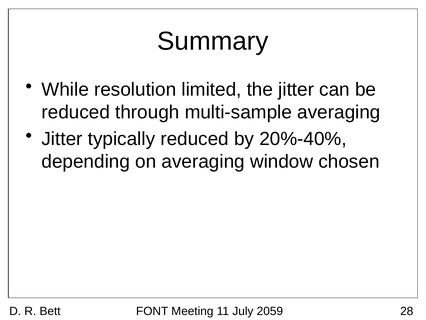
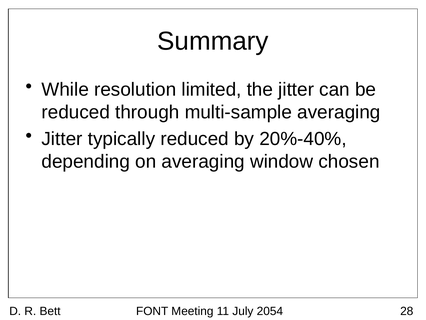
2059: 2059 -> 2054 (270, 311)
